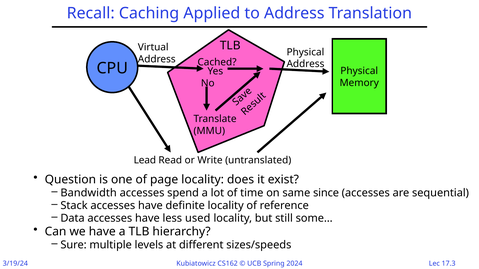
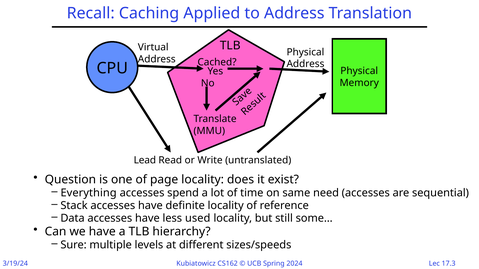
Bandwidth: Bandwidth -> Everything (89, 193)
since: since -> need (326, 193)
